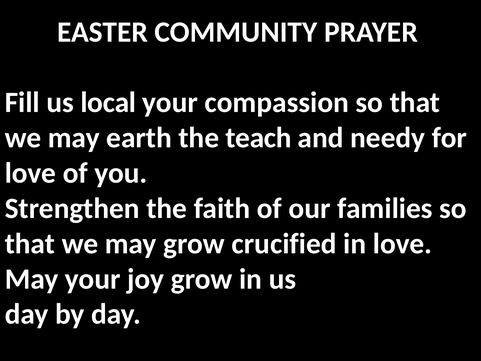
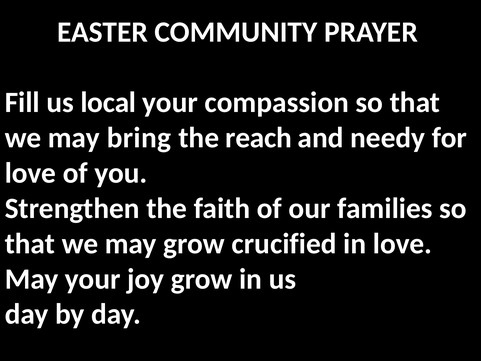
earth: earth -> bring (139, 138)
teach: teach -> reach (259, 138)
